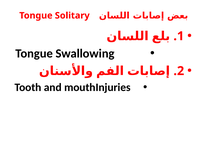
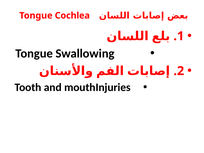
Solitary: Solitary -> Cochlea (72, 16)
